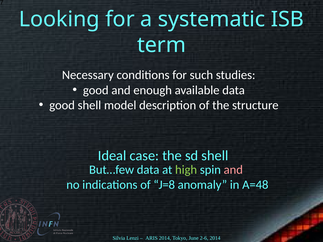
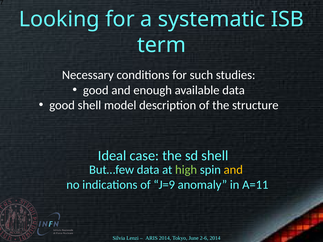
and colour: pink -> yellow (233, 170)
J=8: J=8 -> J=9 (164, 185)
A=48: A=48 -> A=11 (255, 185)
